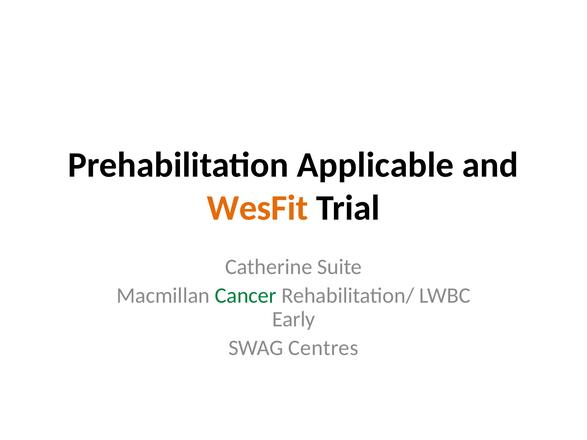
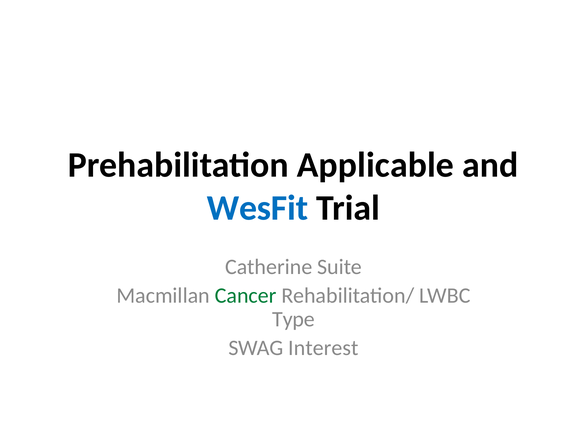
WesFit colour: orange -> blue (257, 208)
Early: Early -> Type (294, 319)
Centres: Centres -> Interest (323, 348)
